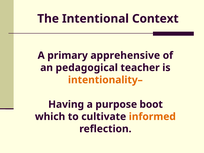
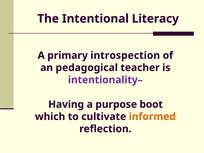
Context: Context -> Literacy (155, 19)
apprehensive: apprehensive -> introspection (125, 55)
intentionality– colour: orange -> purple (105, 80)
